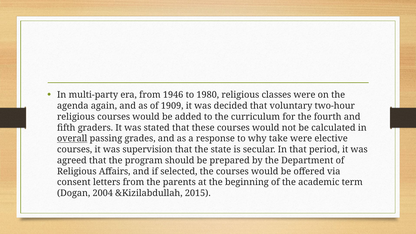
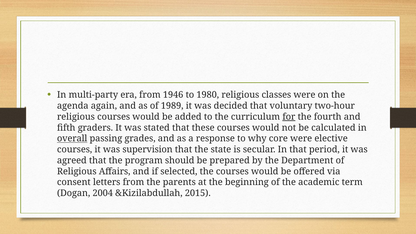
1909: 1909 -> 1989 (172, 106)
for underline: none -> present (289, 117)
take: take -> core (278, 139)
